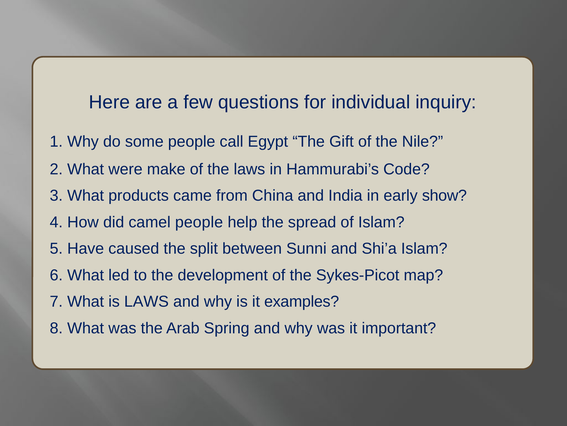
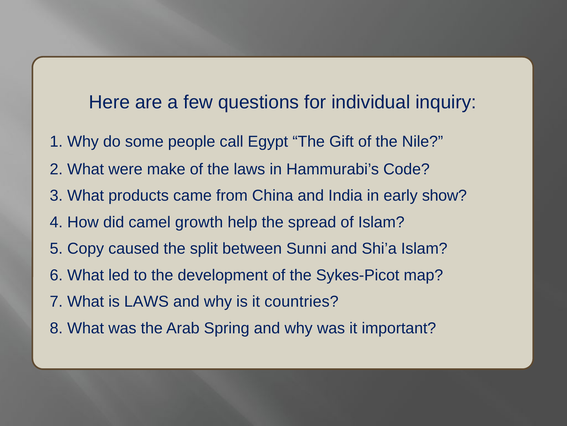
camel people: people -> growth (199, 222)
Have: Have -> Copy (86, 248)
examples: examples -> countries (301, 301)
